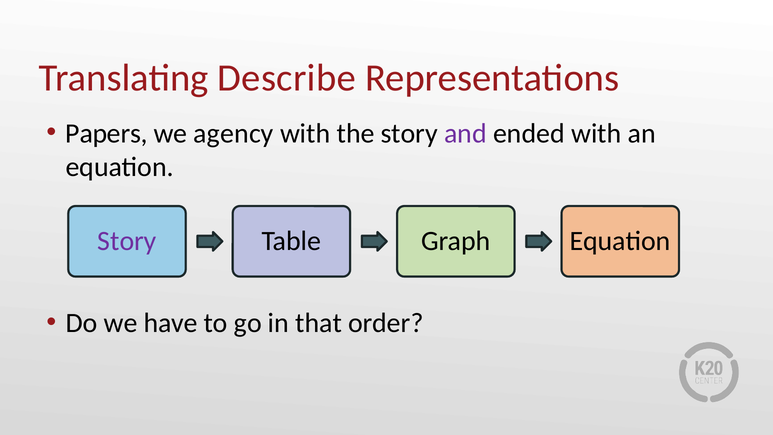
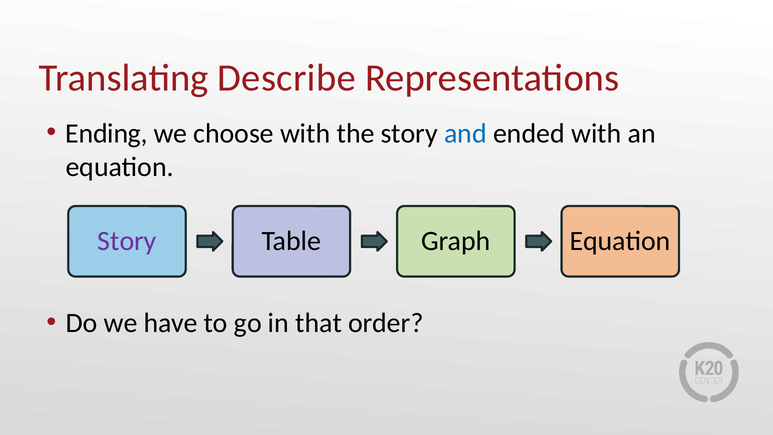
Papers: Papers -> Ending (106, 133)
agency: agency -> choose (234, 133)
and colour: purple -> blue (465, 133)
